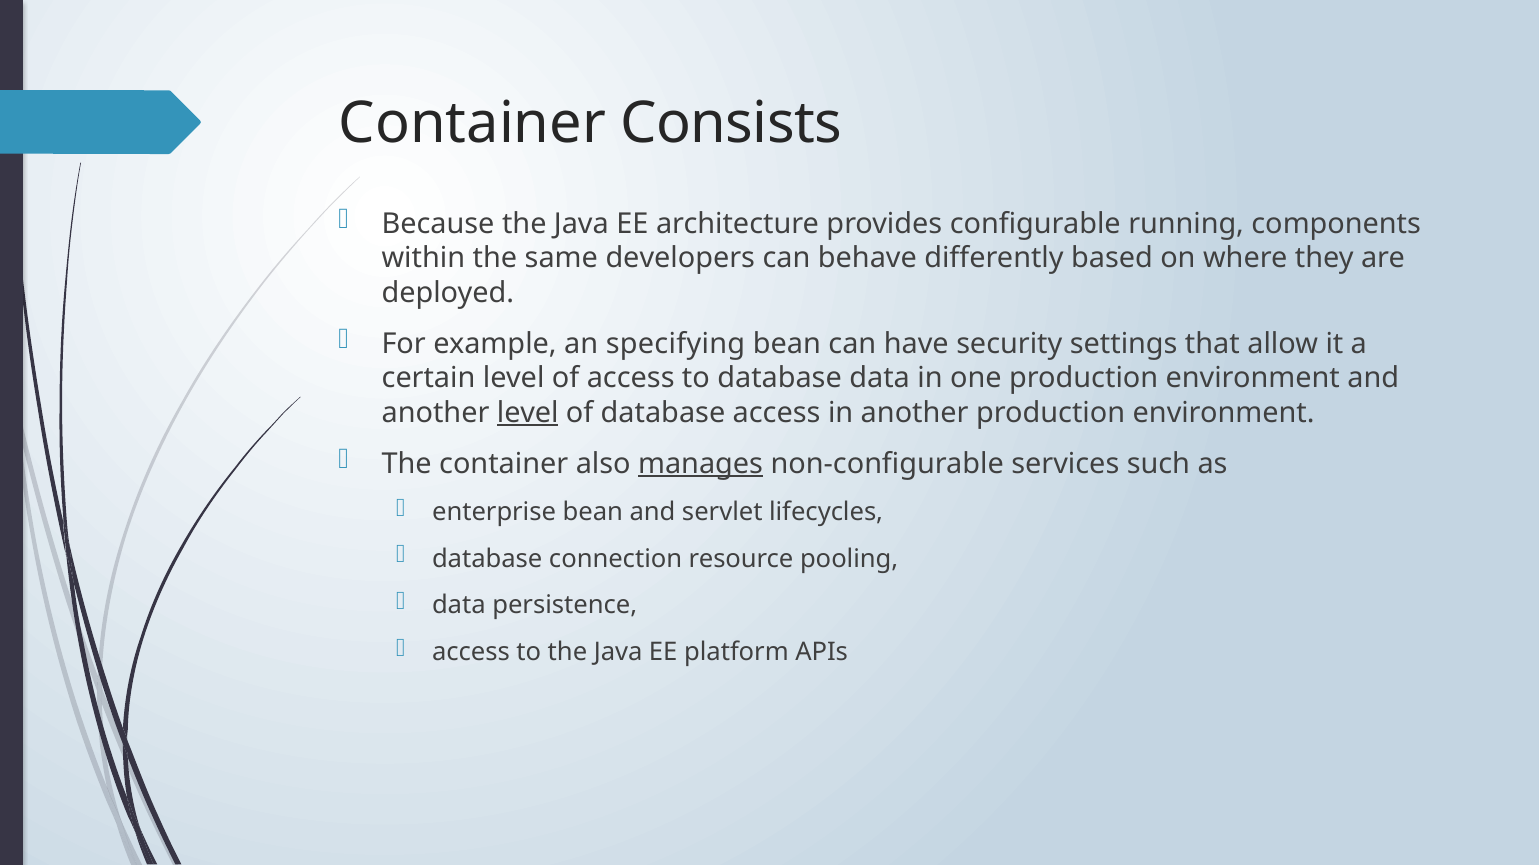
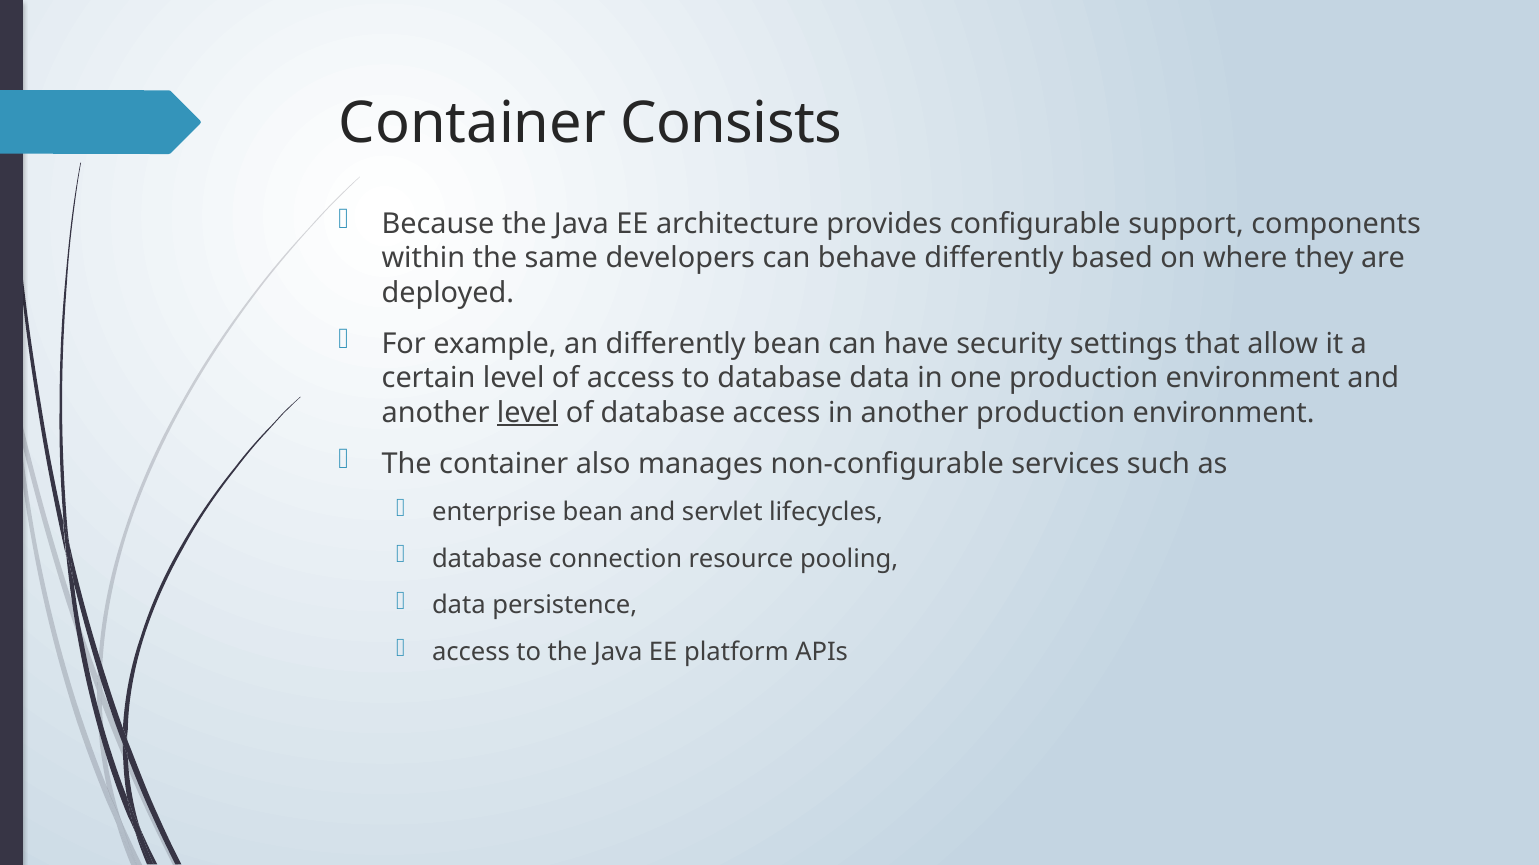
running: running -> support (1186, 224)
an specifying: specifying -> differently (676, 344)
manages underline: present -> none (701, 464)
